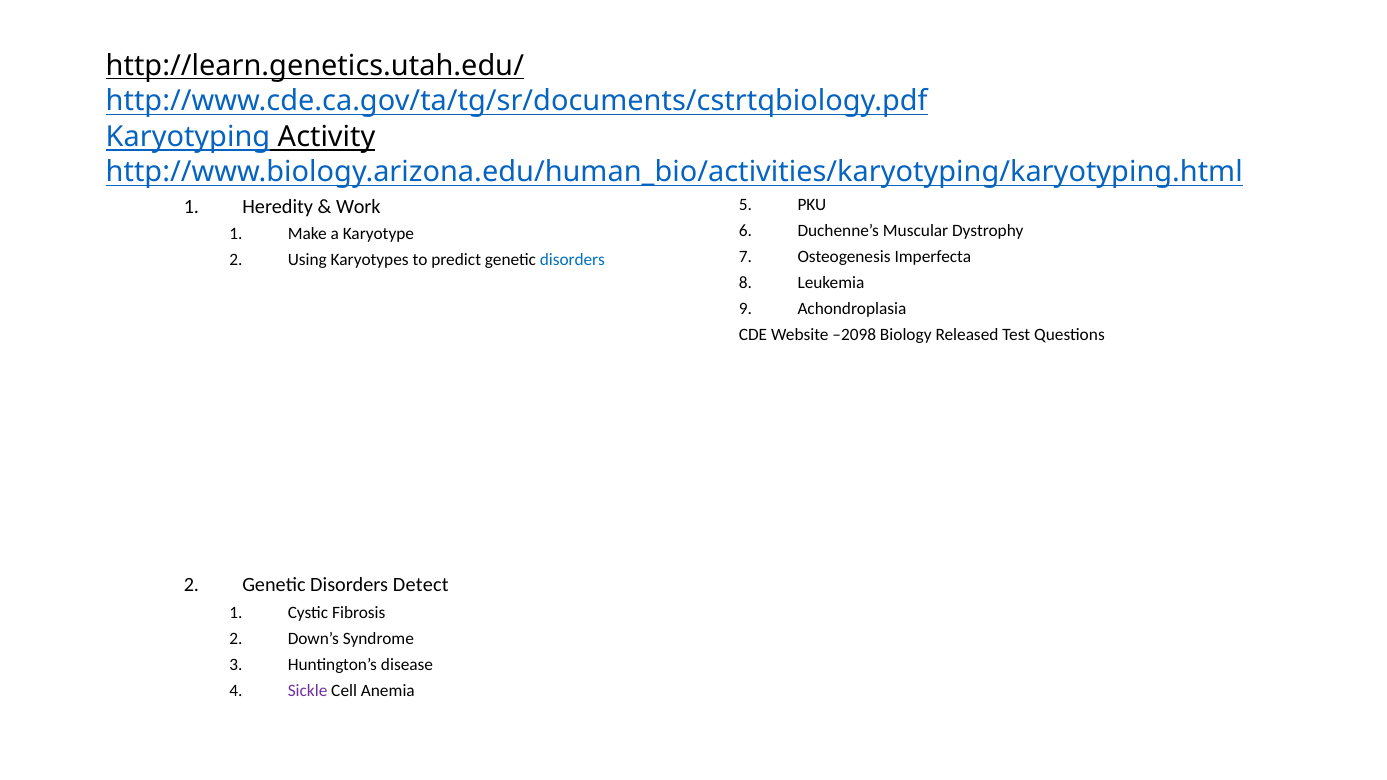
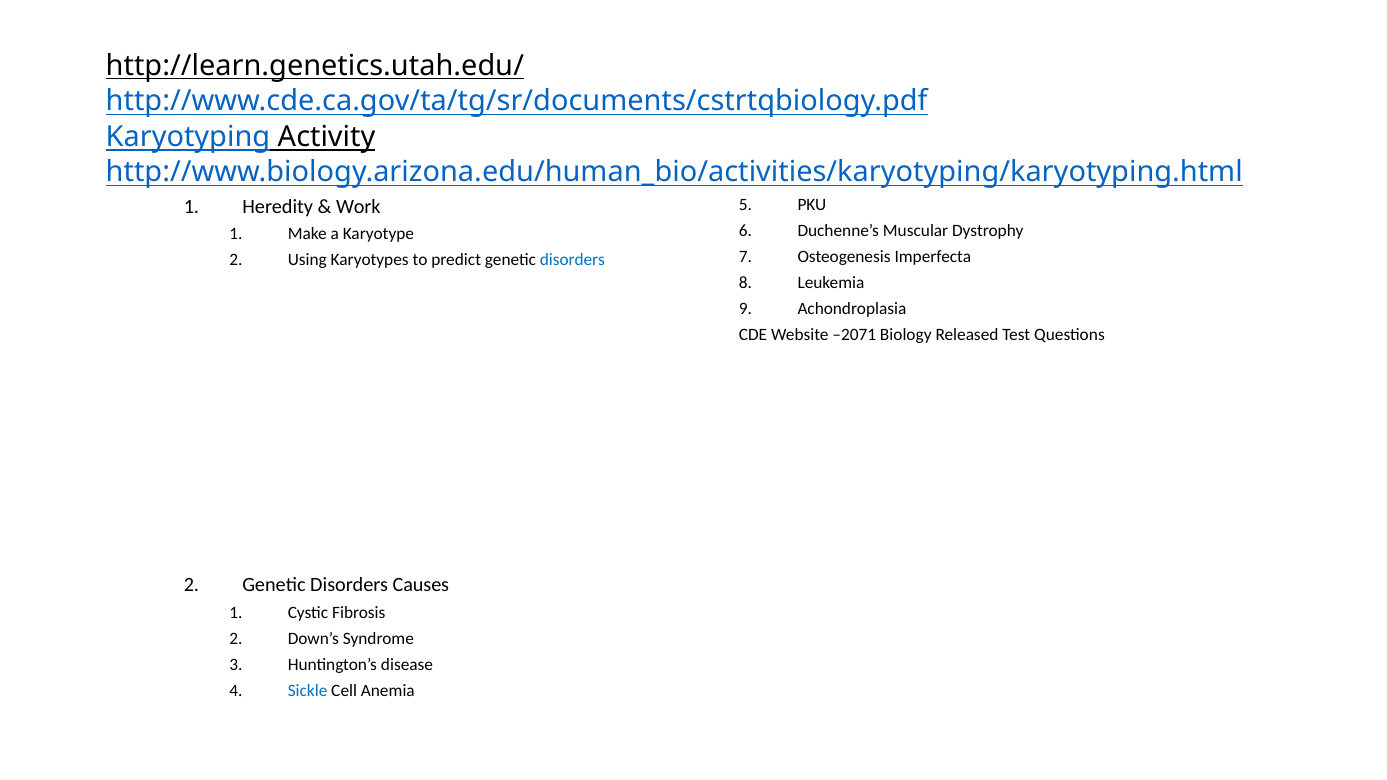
–2098: –2098 -> –2071 (854, 335)
Detect: Detect -> Causes (421, 585)
Sickle colour: purple -> blue (308, 691)
